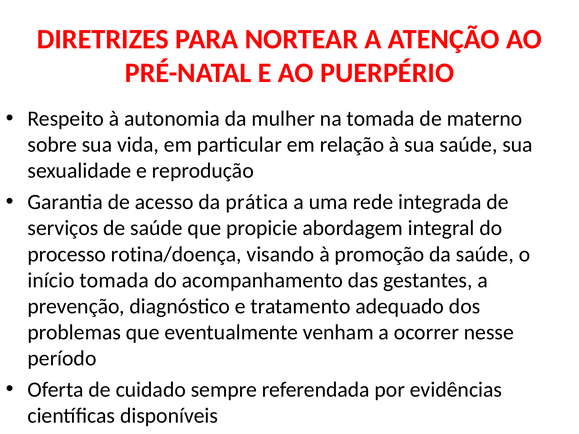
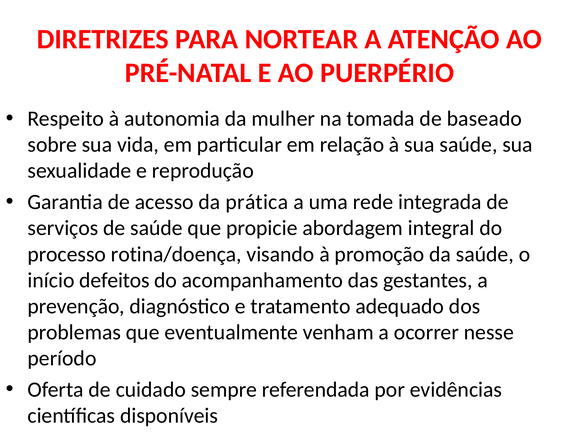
materno: materno -> baseado (484, 119)
início tomada: tomada -> defeitos (114, 280)
